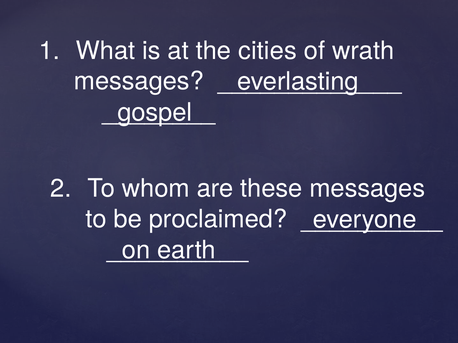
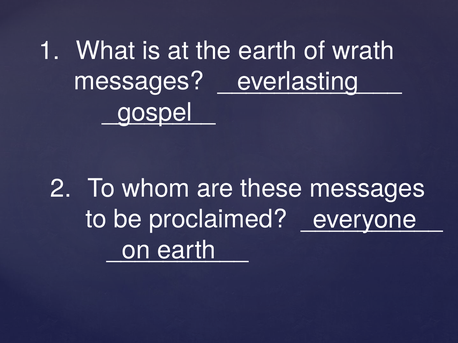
the cities: cities -> earth (267, 51)
